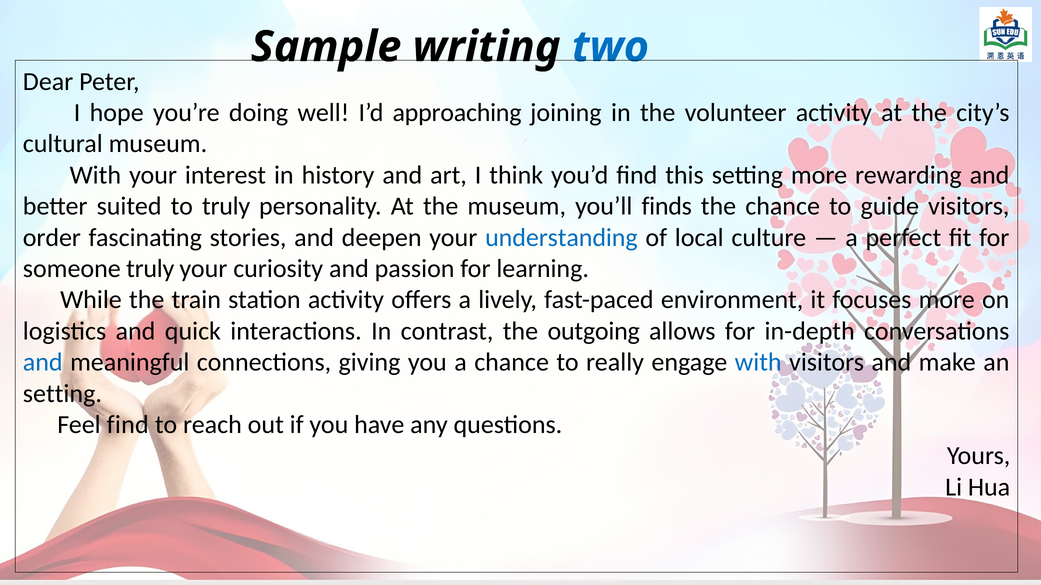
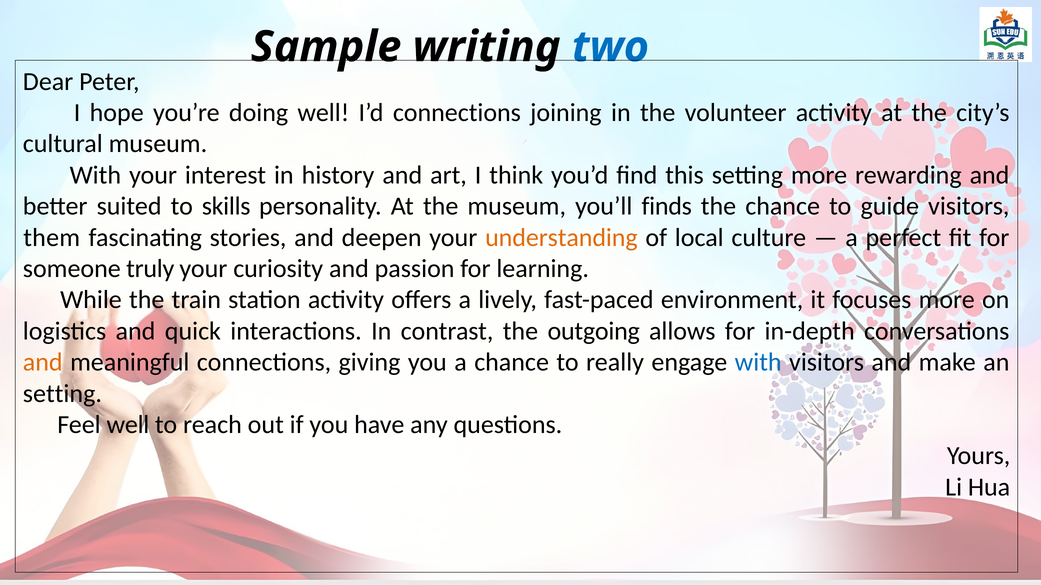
I’d approaching: approaching -> connections (457, 113)
to truly: truly -> skills (226, 206)
order: order -> them (52, 238)
understanding colour: blue -> orange (561, 238)
and colour: blue -> orange (43, 363)
Feel find: find -> well (128, 425)
